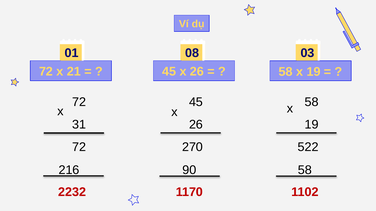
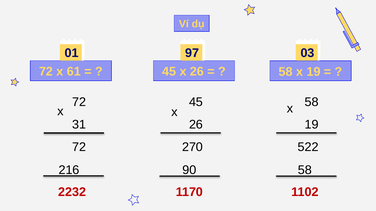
08: 08 -> 97 (192, 53)
21: 21 -> 61 (74, 72)
